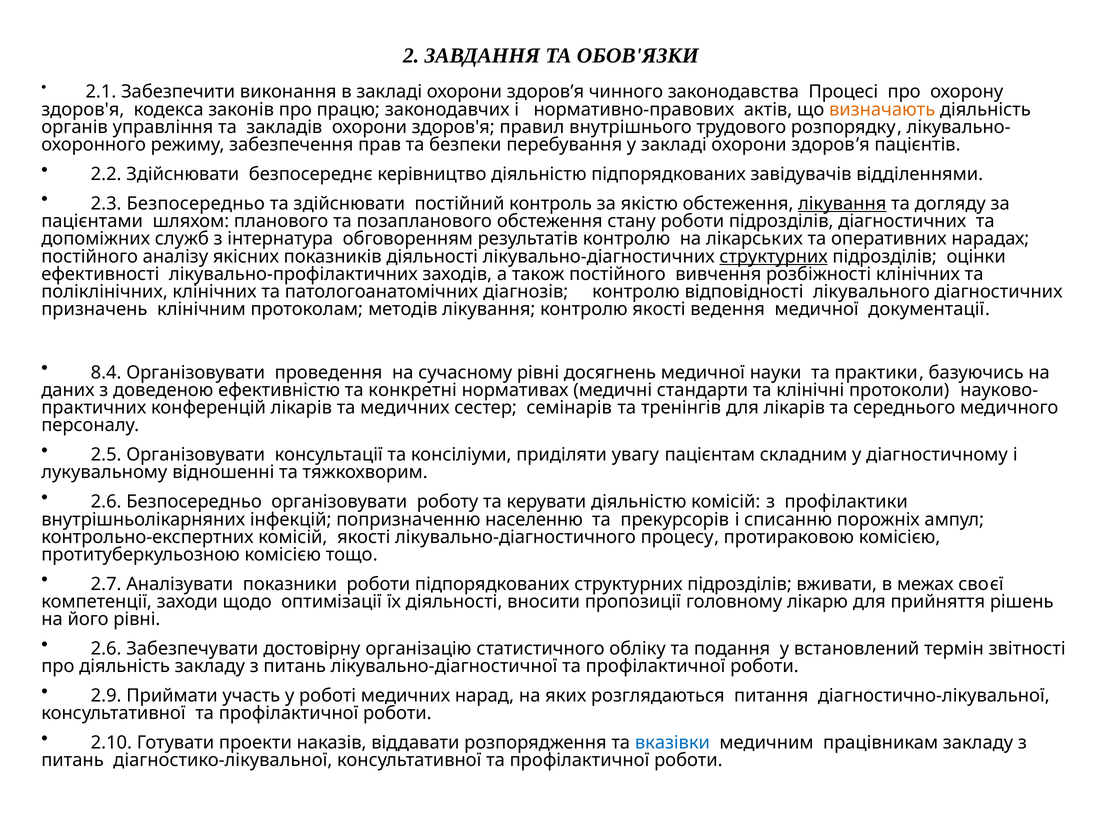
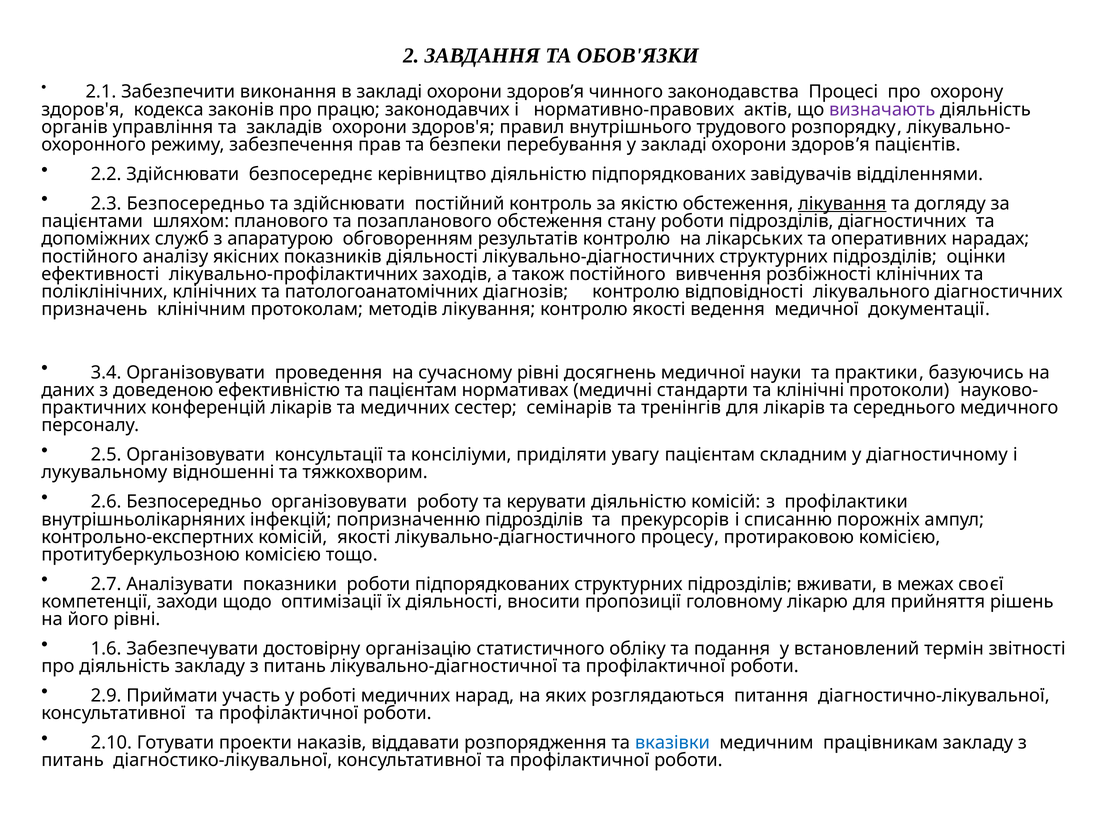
визначають colour: orange -> purple (882, 109)
iнтернатура: iнтернатура -> апаратурою (280, 239)
структурних underline: present -> none (774, 256)
8.4: 8.4 -> 3.4 (106, 372)
та конкретні: конкретні -> пацієнтам (413, 390)
попризначенню населенню: населенню -> підрозділів (534, 519)
2.6: 2.6 -> 1.6 (106, 648)
